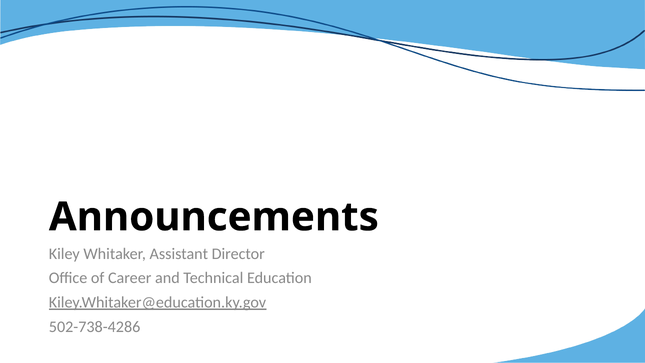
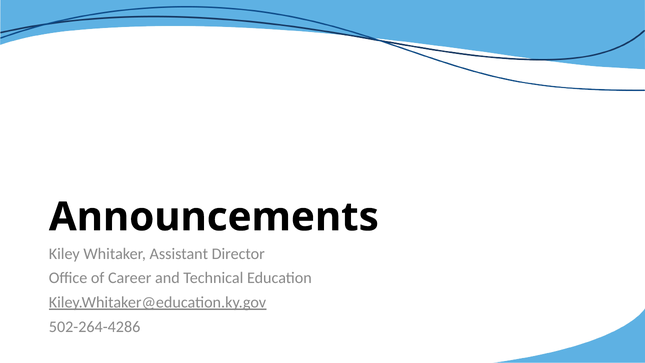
502-738-4286: 502-738-4286 -> 502-264-4286 (95, 327)
